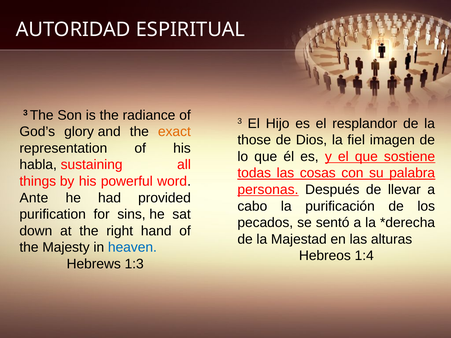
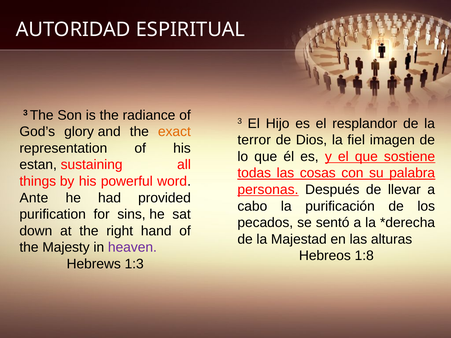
those: those -> terror (254, 140)
habla: habla -> estan (38, 165)
heaven colour: blue -> purple (132, 248)
1:4: 1:4 -> 1:8 (364, 256)
